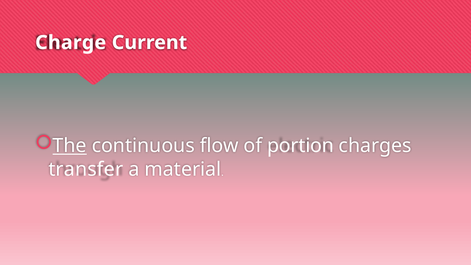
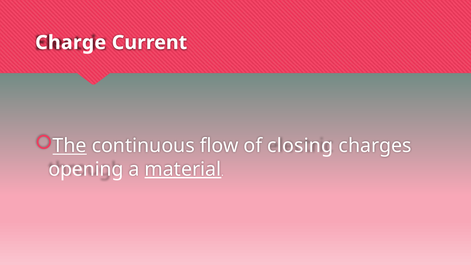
portion: portion -> closing (300, 146)
transfer: transfer -> opening (86, 169)
material underline: none -> present (183, 169)
